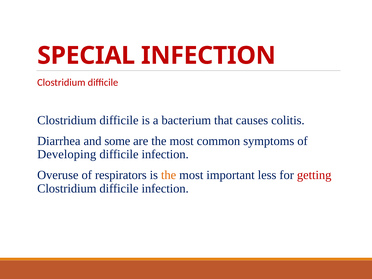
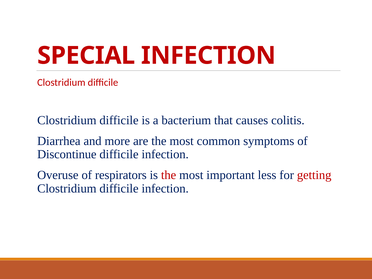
some: some -> more (117, 141)
Developing: Developing -> Discontinue (67, 154)
the colour: orange -> red (169, 175)
